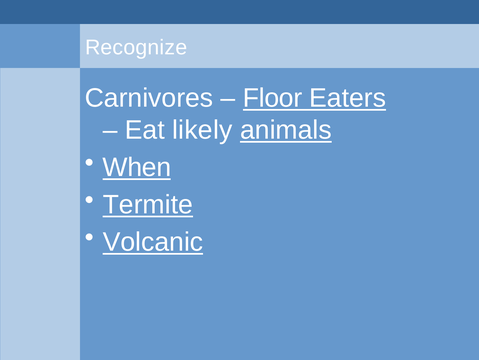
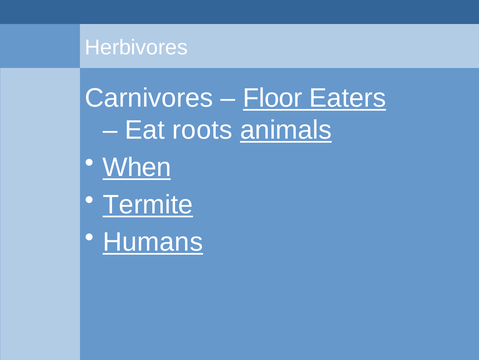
Recognize: Recognize -> Herbivores (136, 47)
likely: likely -> roots (202, 130)
Volcanic: Volcanic -> Humans (153, 242)
